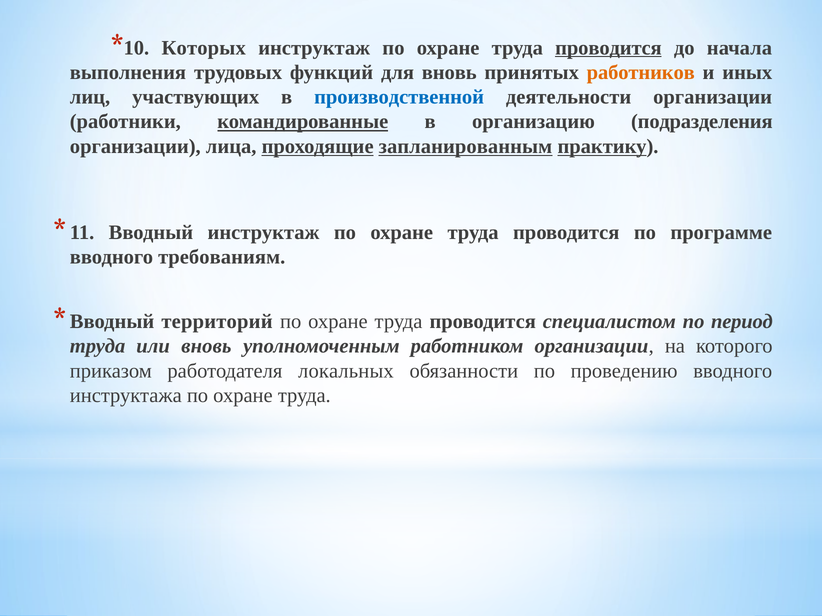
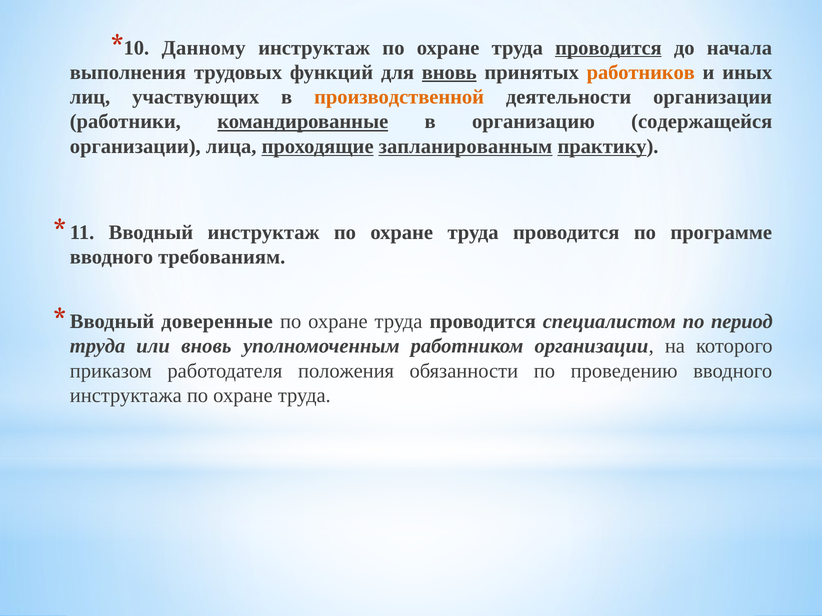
Которых: Которых -> Данному (204, 48)
вновь underline: none -> present (449, 72)
производственной colour: blue -> orange (399, 97)
подразделения: подразделения -> содержащейся (702, 122)
территорий: территорий -> доверенные (217, 322)
локальных: локальных -> положения (346, 371)
